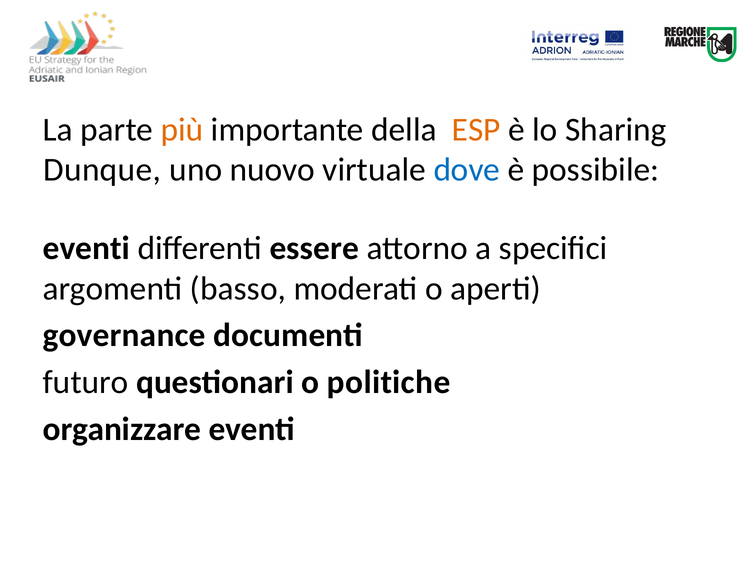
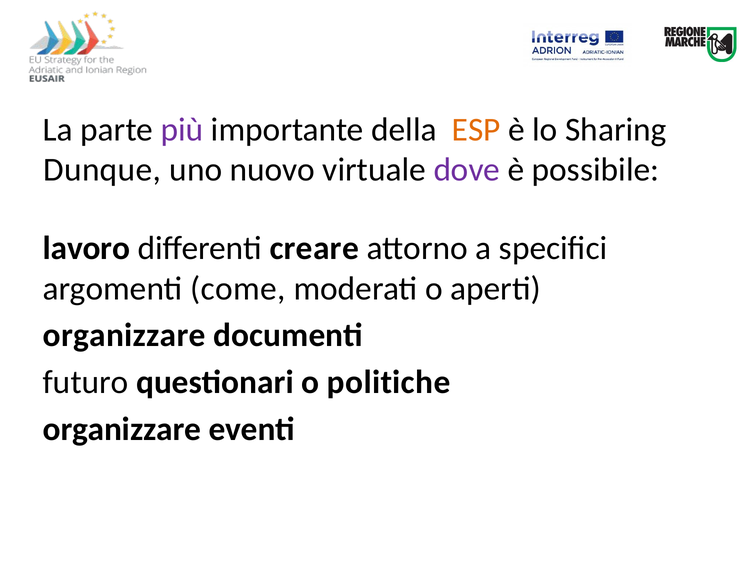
più colour: orange -> purple (182, 130)
dove colour: blue -> purple (467, 170)
eventi: eventi -> lavoro (86, 248)
essere: essere -> creare (314, 248)
basso: basso -> come (238, 289)
governance: governance -> organizzare (124, 335)
